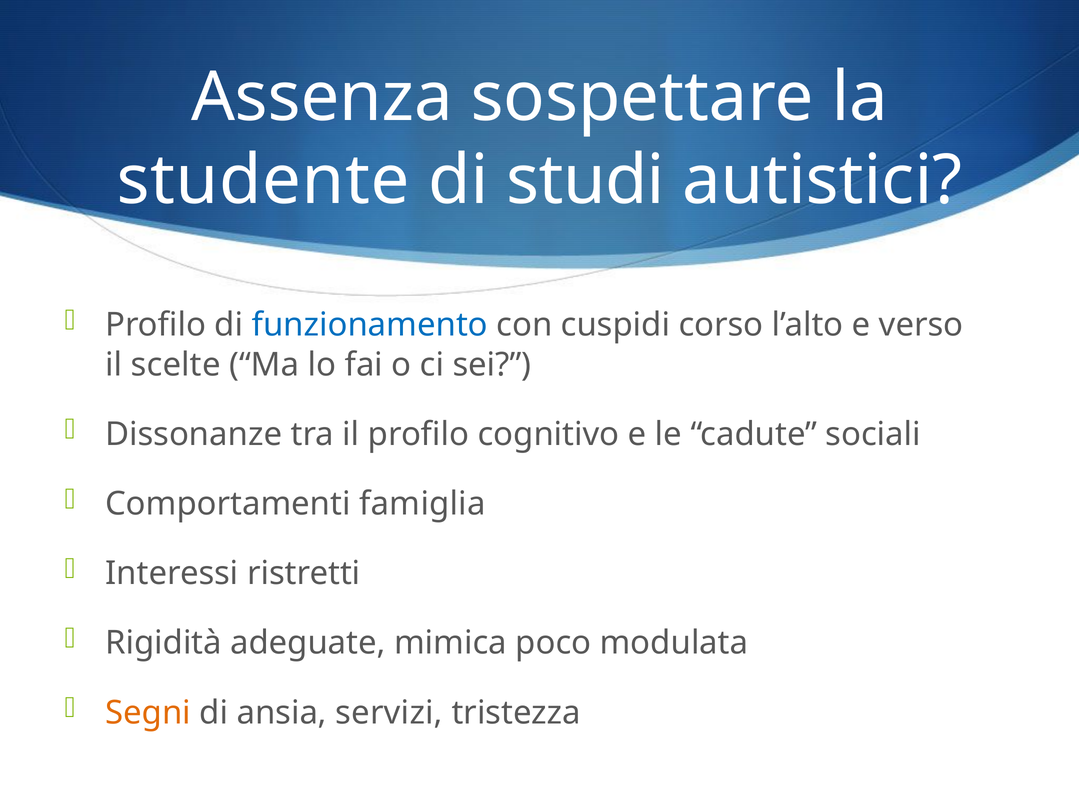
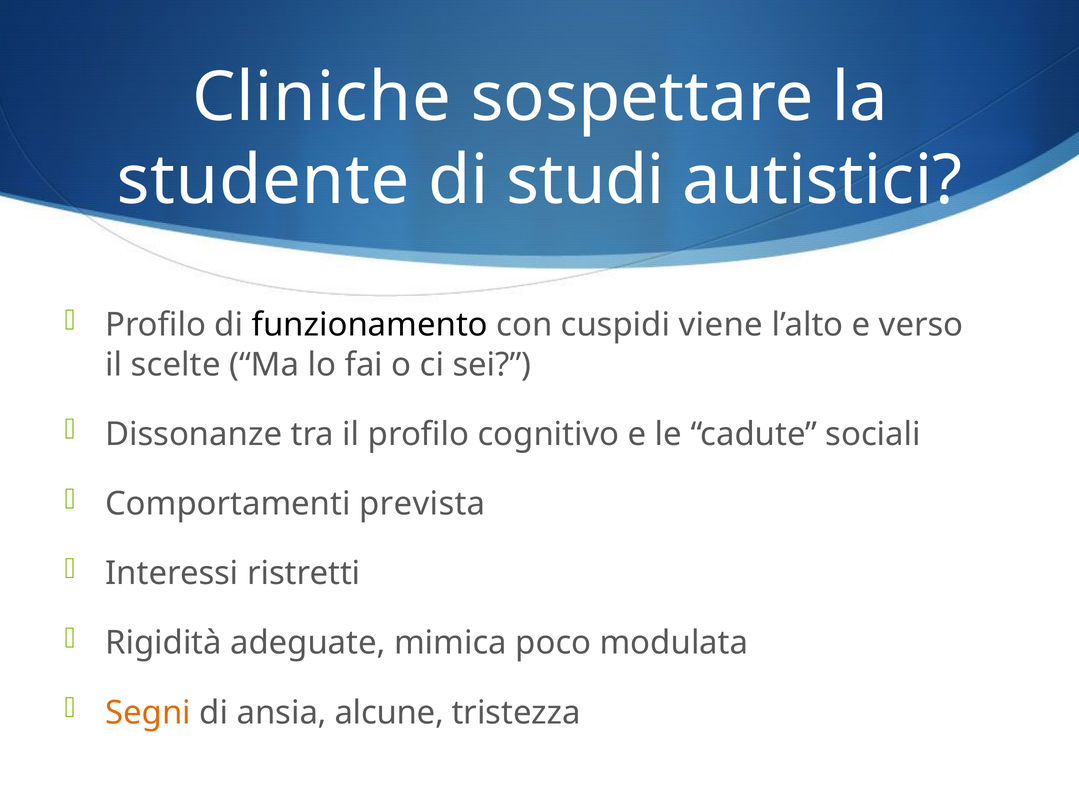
Assenza: Assenza -> Cliniche (321, 97)
funzionamento colour: blue -> black (370, 325)
corso: corso -> viene (721, 325)
famiglia: famiglia -> prevista (422, 503)
servizi: servizi -> alcune (389, 712)
